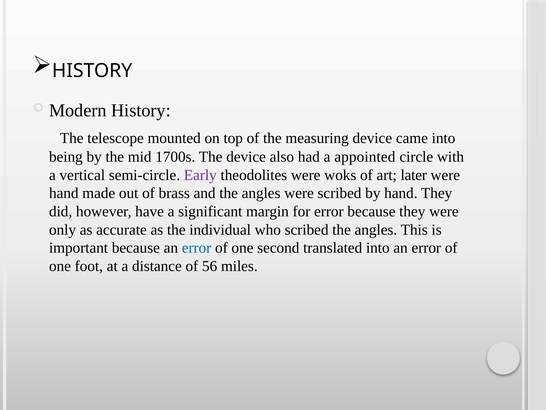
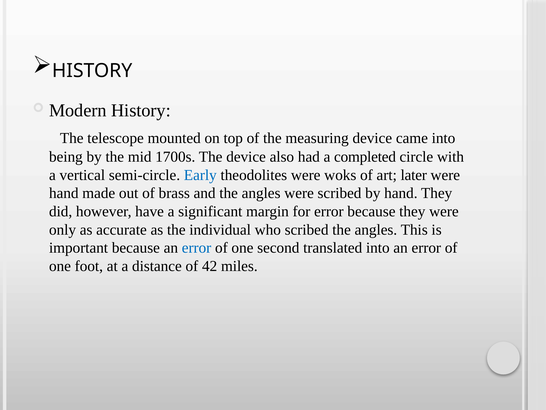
appointed: appointed -> completed (365, 157)
Early colour: purple -> blue (200, 175)
56: 56 -> 42 (210, 266)
